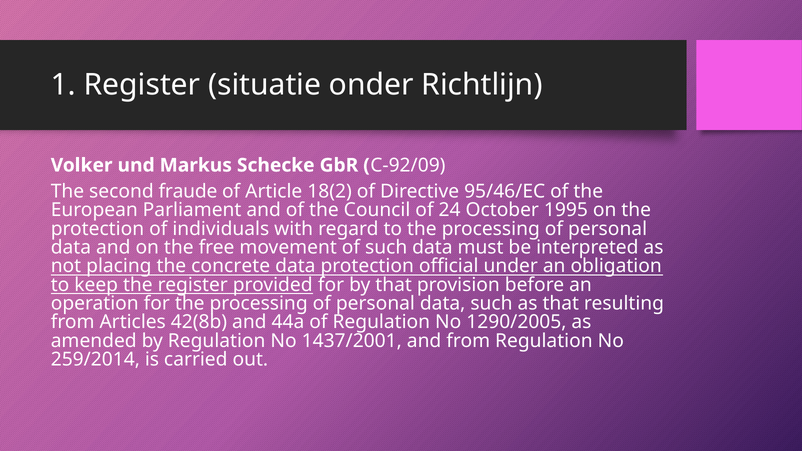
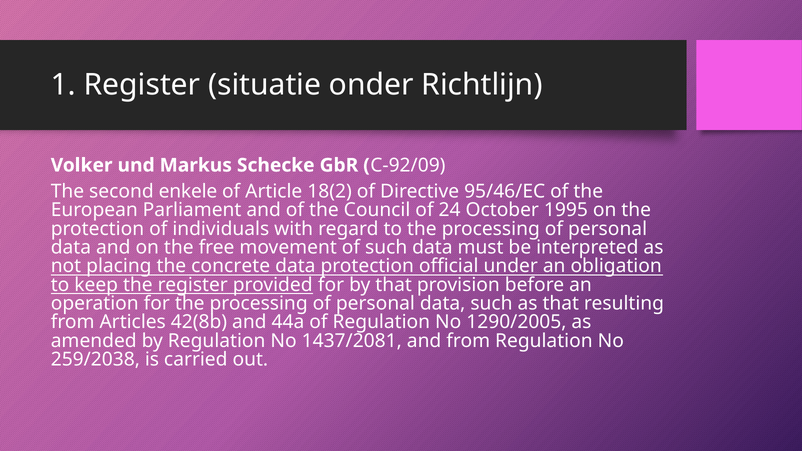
fraude: fraude -> enkele (188, 191)
1437/2001: 1437/2001 -> 1437/2081 (352, 341)
259/2014: 259/2014 -> 259/2038 (95, 359)
